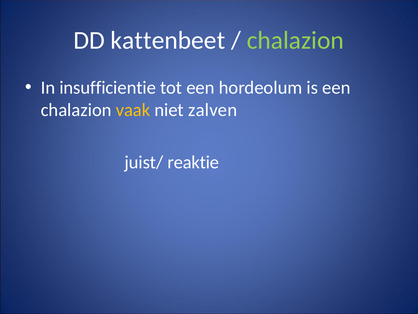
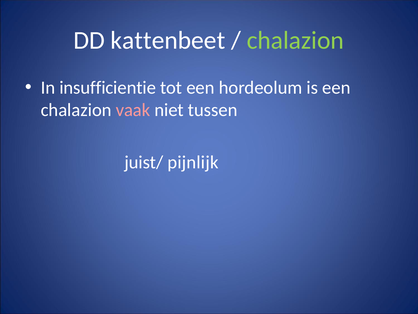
vaak colour: yellow -> pink (133, 110)
zalven: zalven -> tussen (213, 110)
reaktie: reaktie -> pijnlijk (193, 162)
